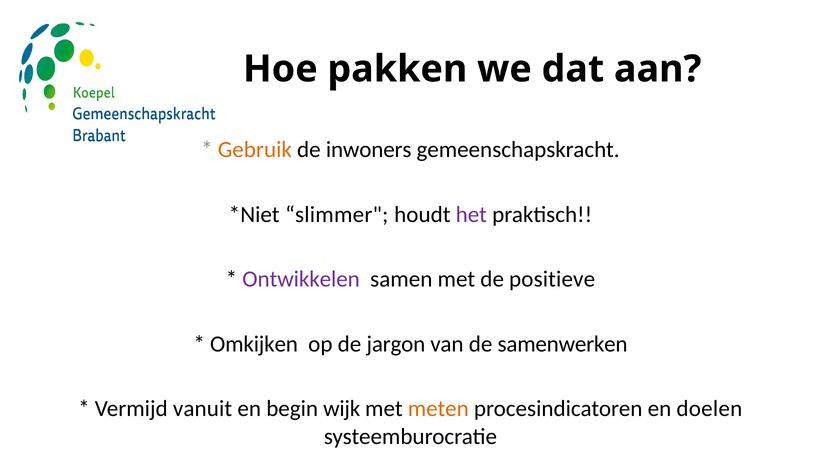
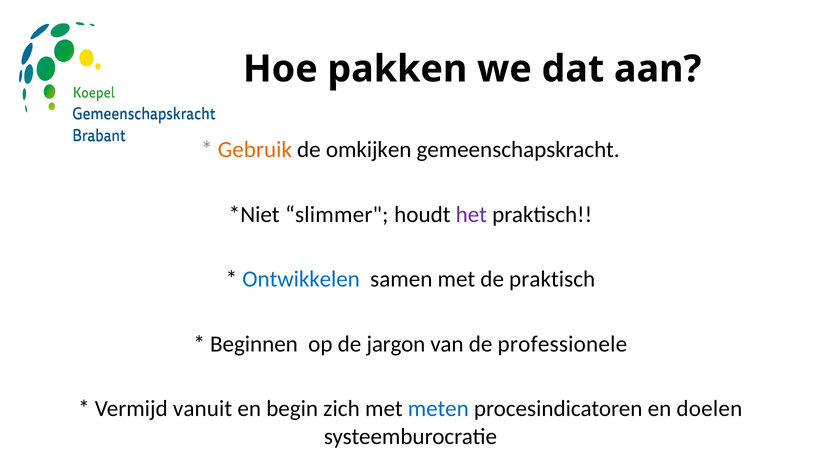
inwoners: inwoners -> omkijken (369, 150)
Ontwikkelen colour: purple -> blue (301, 279)
de positieve: positieve -> praktisch (552, 279)
Omkijken: Omkijken -> Beginnen (254, 344)
samenwerken: samenwerken -> professionele (562, 344)
wijk: wijk -> zich (342, 409)
meten colour: orange -> blue (438, 409)
